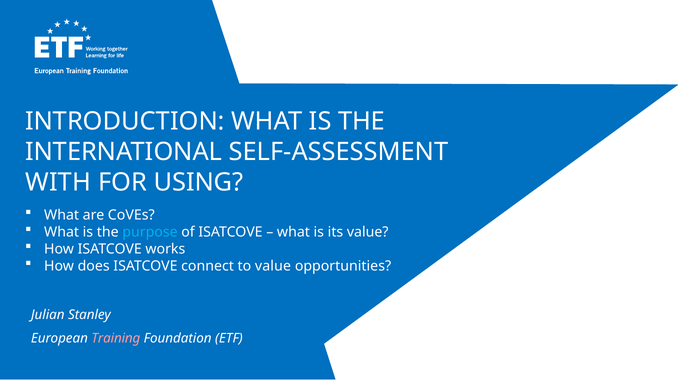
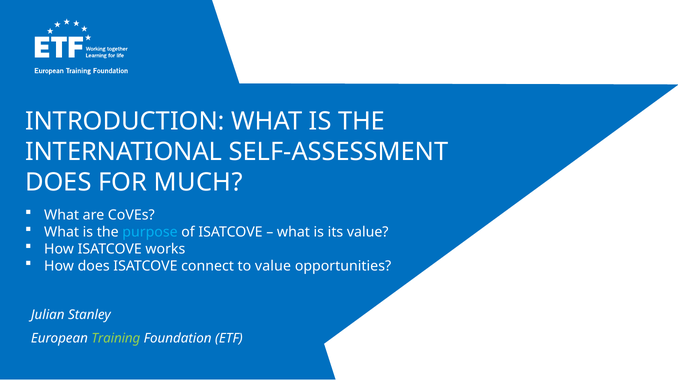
WITH: WITH -> DOES (58, 183)
USING: USING -> MUCH (198, 183)
Training colour: pink -> light green (116, 339)
